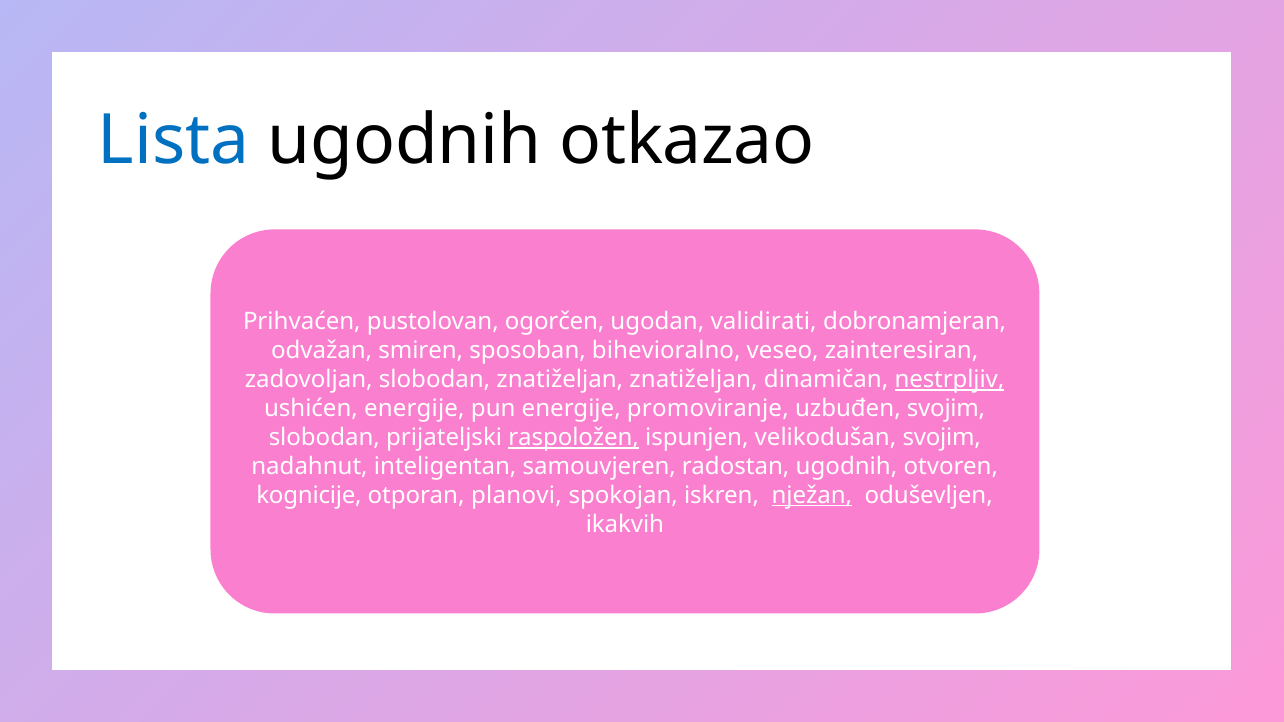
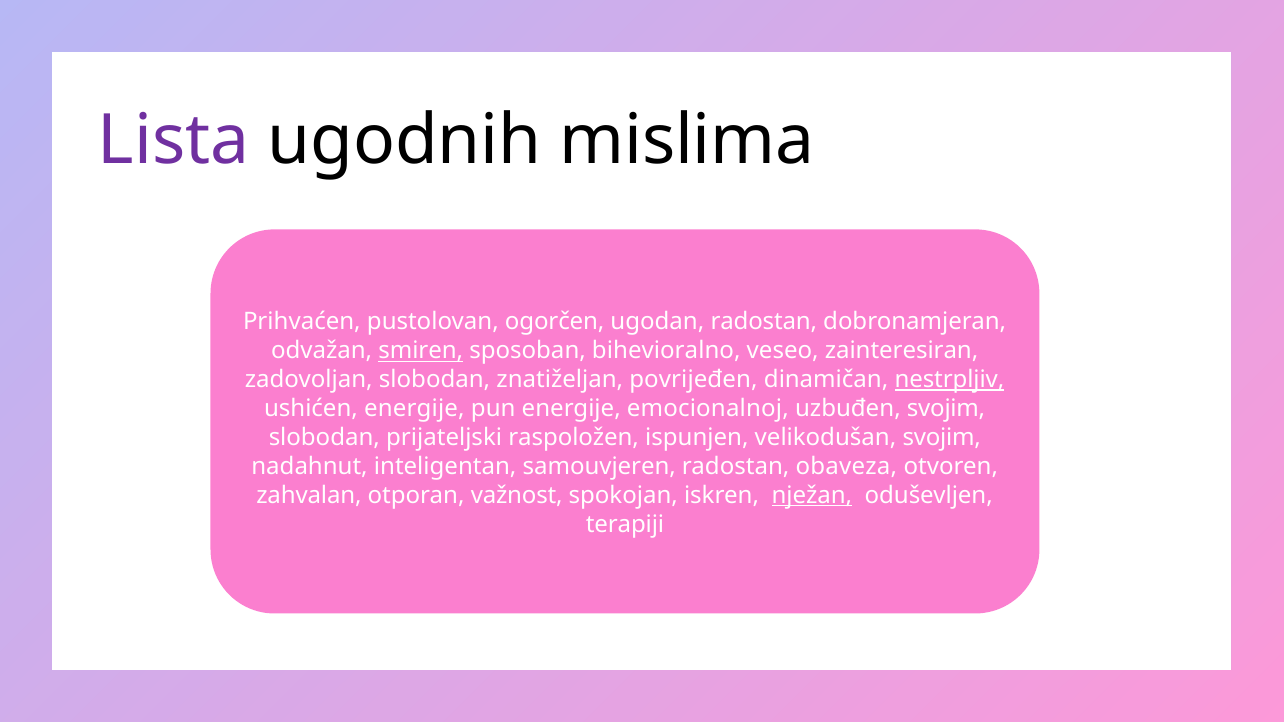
Lista colour: blue -> purple (174, 141)
otkazao: otkazao -> mislima (687, 141)
ugodan validirati: validirati -> radostan (764, 322)
smiren underline: none -> present (421, 351)
znatiželjan znatiželjan: znatiželjan -> povrijeđen (693, 380)
promoviranje: promoviranje -> emocionalnoj (708, 409)
raspoložen underline: present -> none (574, 438)
radostan ugodnih: ugodnih -> obaveza (846, 467)
kognicije: kognicije -> zahvalan (309, 495)
planovi: planovi -> važnost (517, 495)
ikakvih: ikakvih -> terapiji (625, 524)
